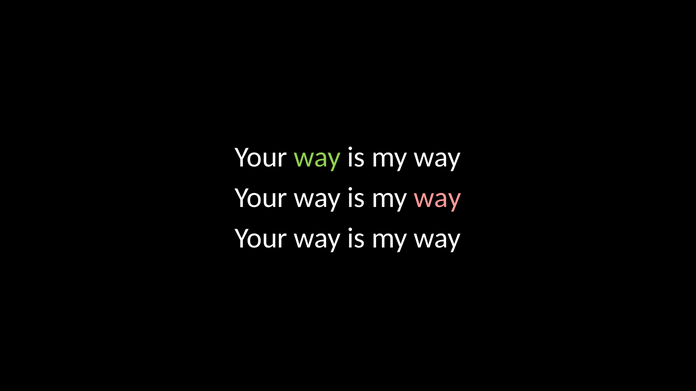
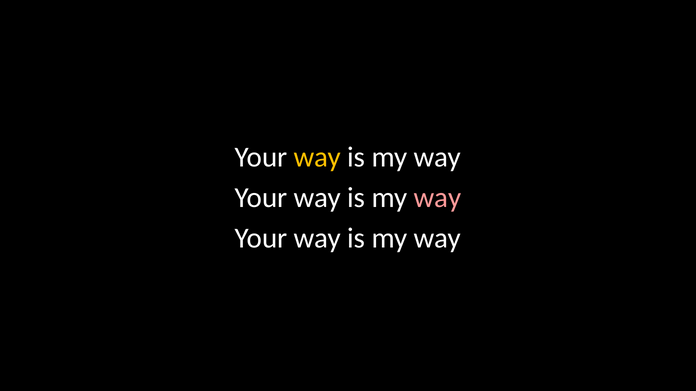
way colour: light green -> yellow (317, 157)
